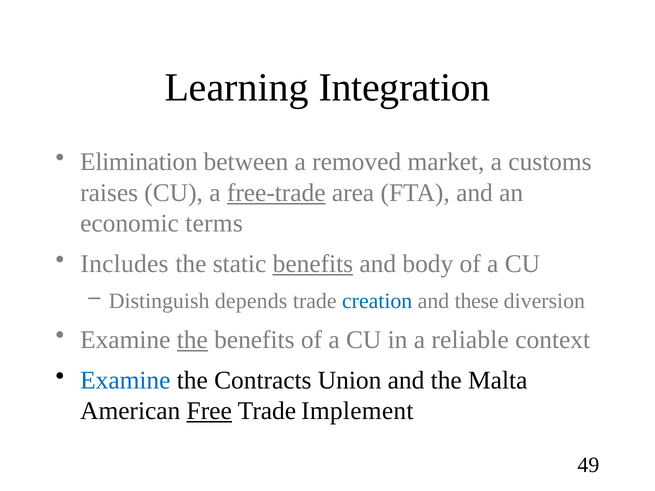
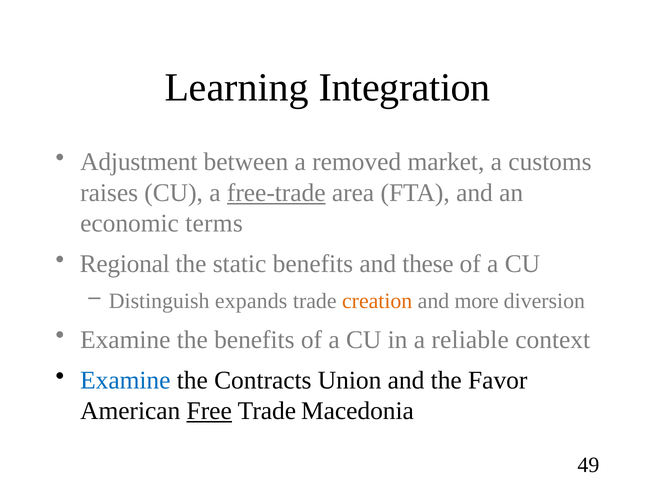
Elimination: Elimination -> Adjustment (139, 162)
Includes: Includes -> Regional (125, 264)
benefits underline: present -> none (313, 264)
body: body -> these (428, 264)
depends: depends -> expands (251, 301)
creation colour: blue -> orange (377, 301)
these: these -> more (477, 301)
the underline: present -> none (192, 340)
Malta: Malta -> Favor (498, 381)
Implement: Implement -> Macedonia (357, 411)
